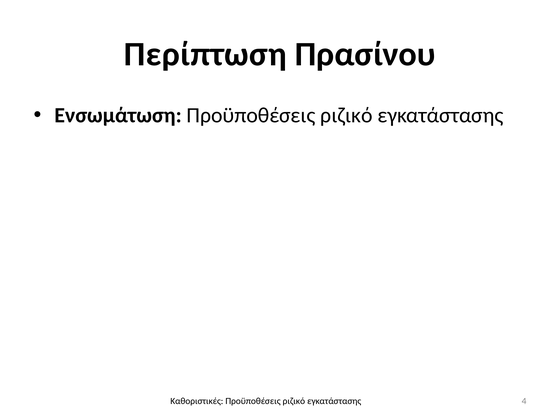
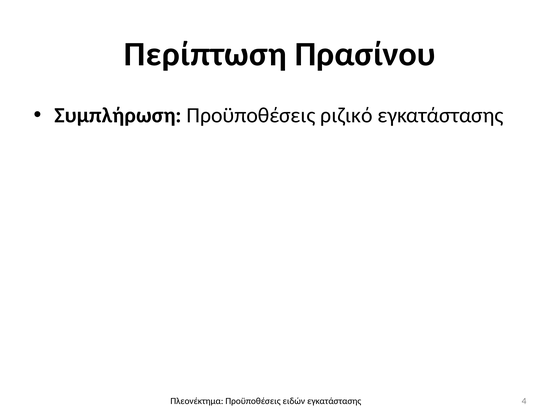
Ενσωμάτωση: Ενσωμάτωση -> Συμπλήρωση (118, 115)
Καθοριστικές: Καθοριστικές -> Πλεονέκτημα (197, 401)
ριζικό: ριζικό -> ειδών (294, 401)
